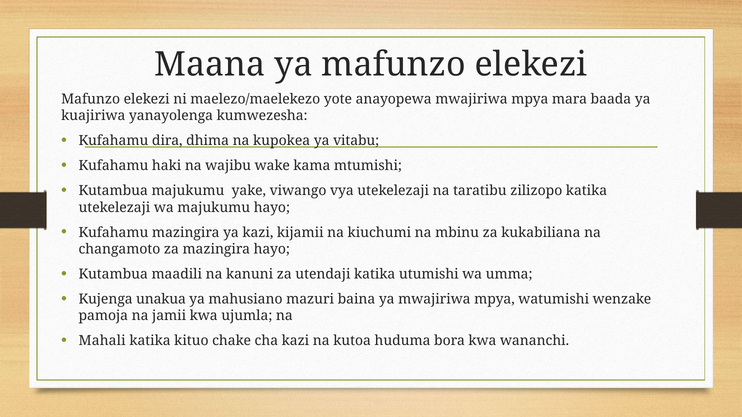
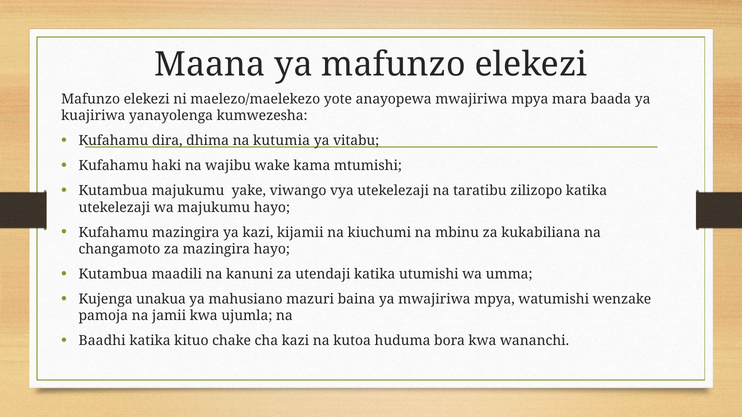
kupokea: kupokea -> kutumia (282, 141)
Mahali: Mahali -> Baadhi (102, 341)
